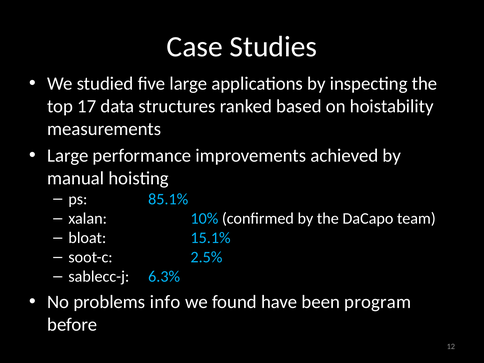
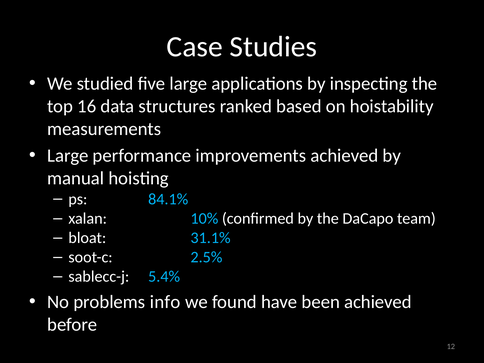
17: 17 -> 16 (87, 106)
85.1%: 85.1% -> 84.1% (168, 199)
15.1%: 15.1% -> 31.1% (211, 238)
6.3%: 6.3% -> 5.4% (164, 277)
been program: program -> achieved (378, 302)
